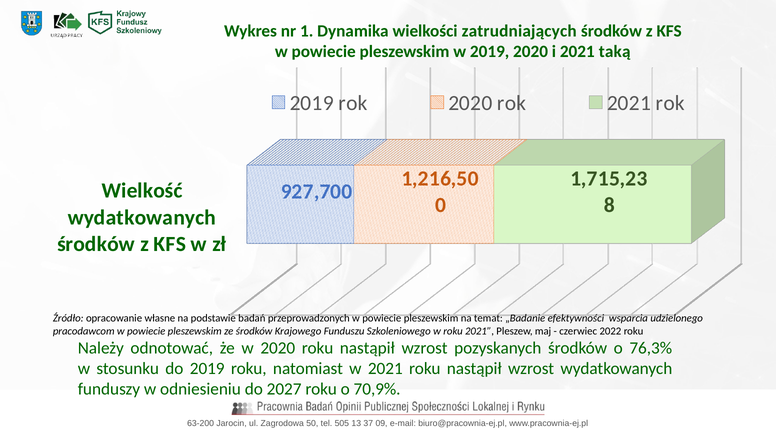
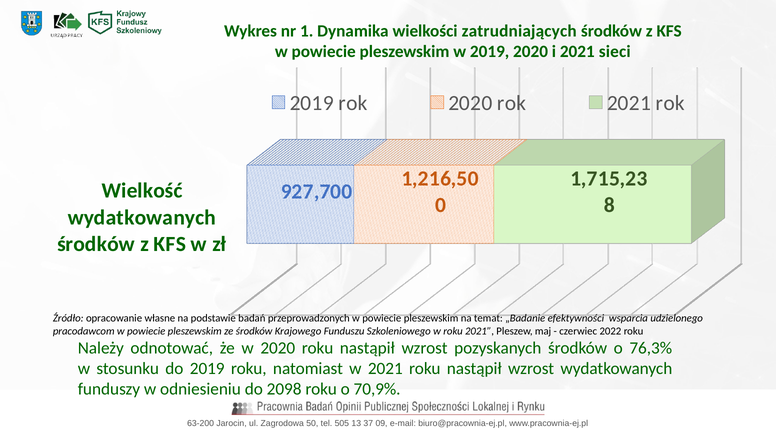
taką: taką -> sieci (615, 52)
2027: 2027 -> 2098 (284, 390)
